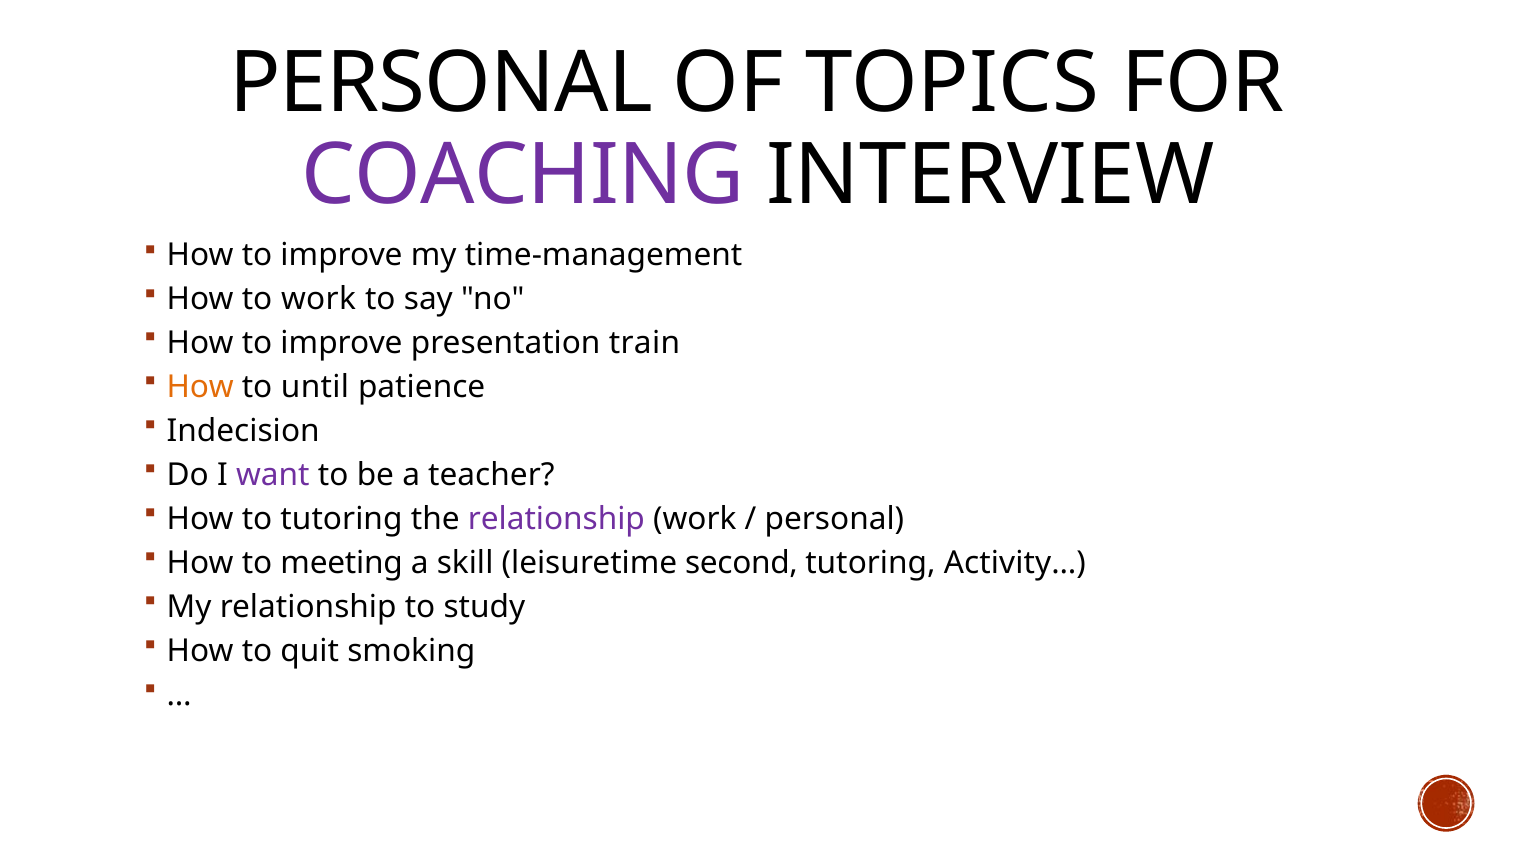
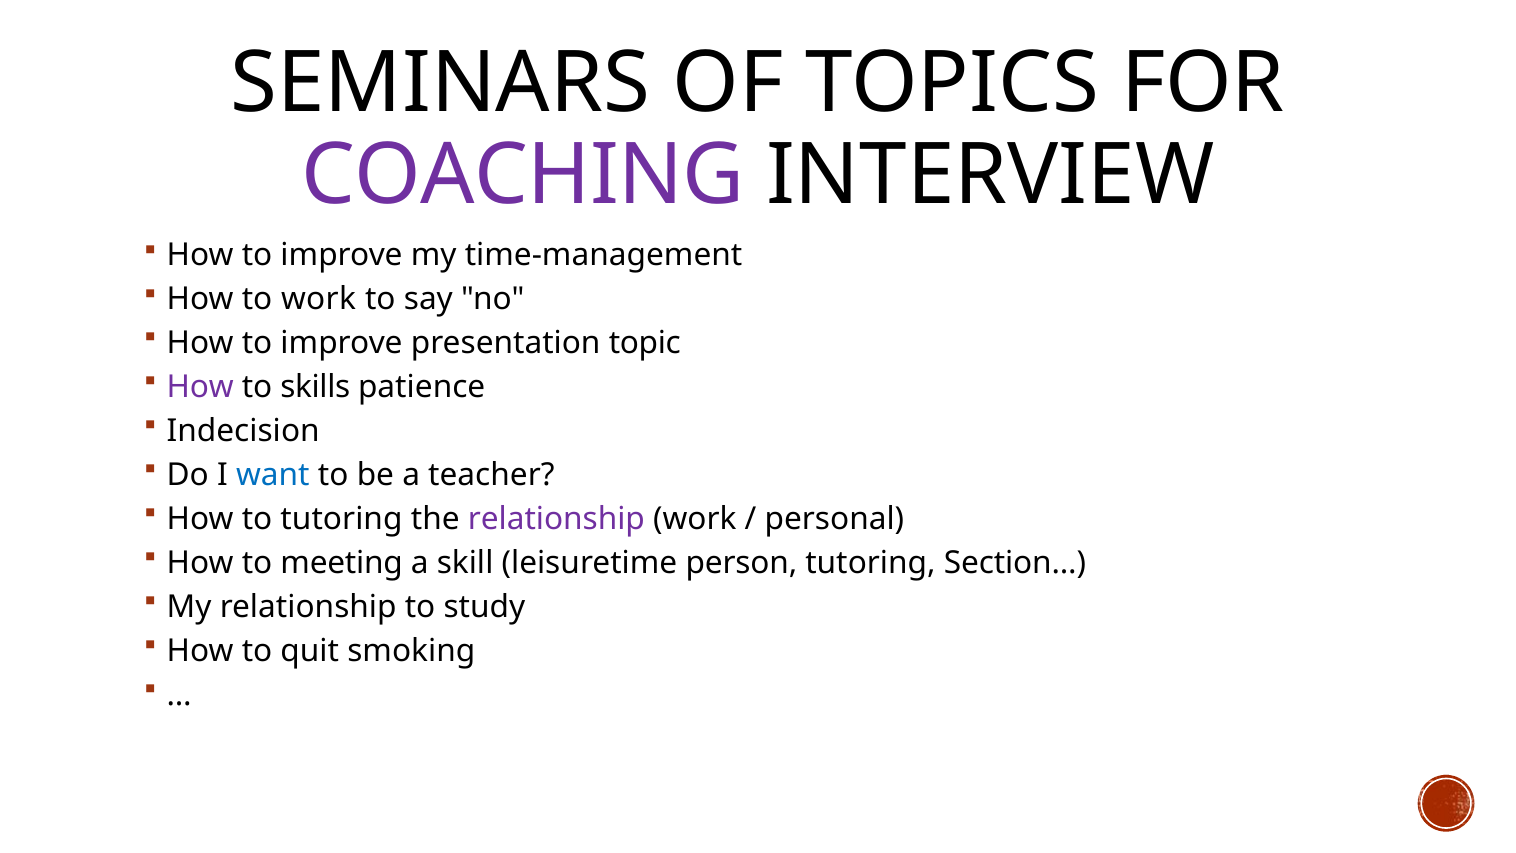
PERSONAL: PERSONAL -> SEMINARS (441, 83)
train: train -> topic (645, 343)
How colour: orange -> purple (200, 387)
until: until -> skills (315, 387)
want colour: purple -> blue (273, 475)
second: second -> person (741, 563)
Activity…: Activity… -> Section… (1015, 563)
